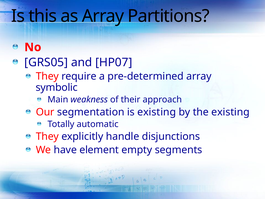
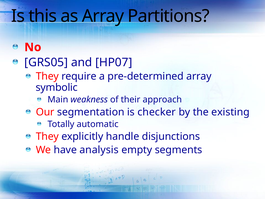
is existing: existing -> checker (157, 112)
element: element -> analysis (99, 150)
